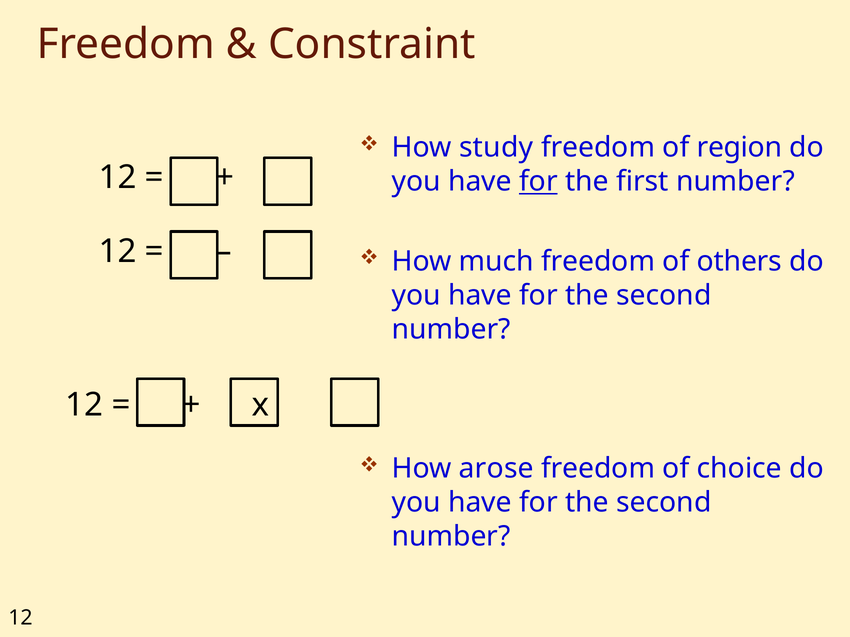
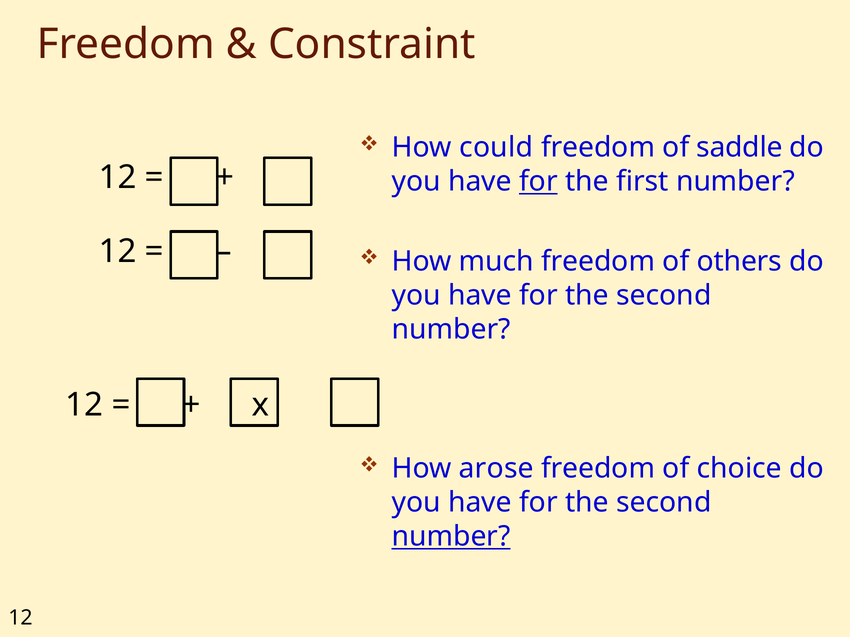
study: study -> could (496, 148)
region: region -> saddle (739, 148)
number underline: none -> present (451, 537)
